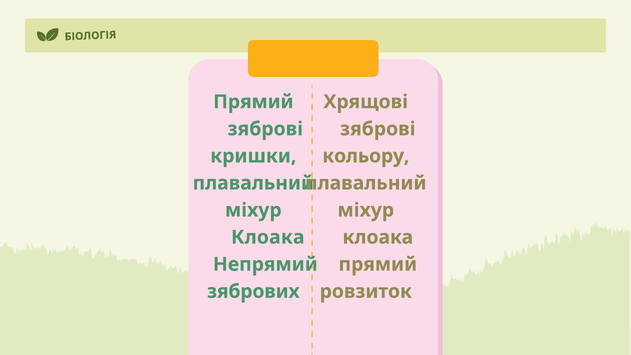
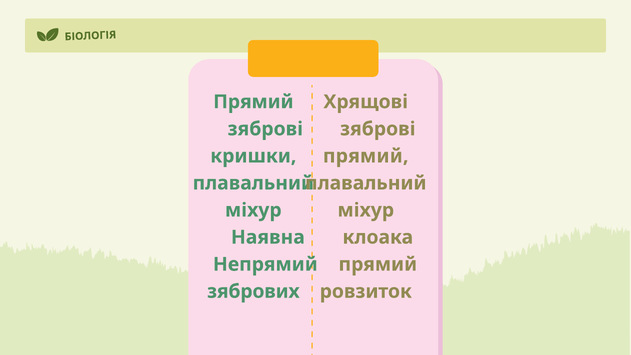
кольору: кольору -> прямий (366, 156)
Клоака: Клоака -> Наявна (268, 237)
